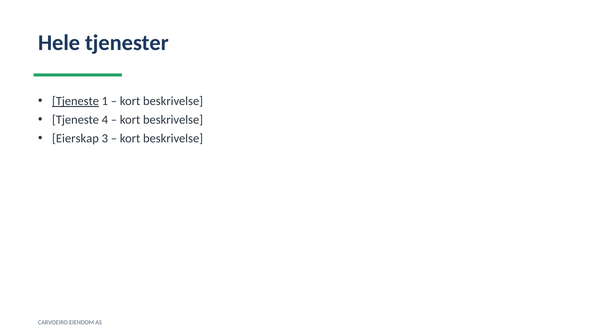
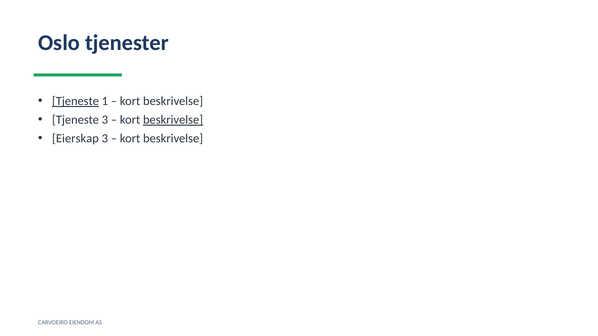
Hele: Hele -> Oslo (59, 43)
Tjeneste 4: 4 -> 3 (105, 120)
beskrivelse underline: none -> present (173, 120)
